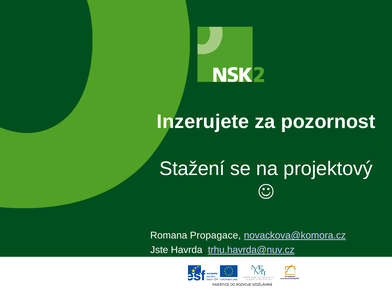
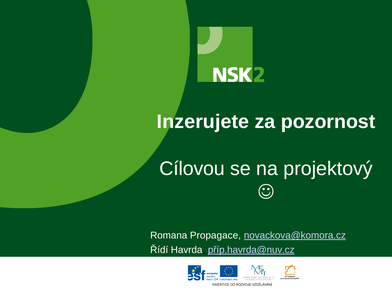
Stažení: Stažení -> Cílovou (192, 169)
Jste: Jste -> Řídí (159, 250)
trhu.havrda@nuv.cz: trhu.havrda@nuv.cz -> příp.havrda@nuv.cz (251, 250)
